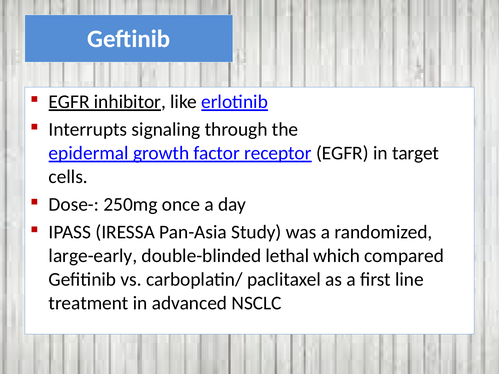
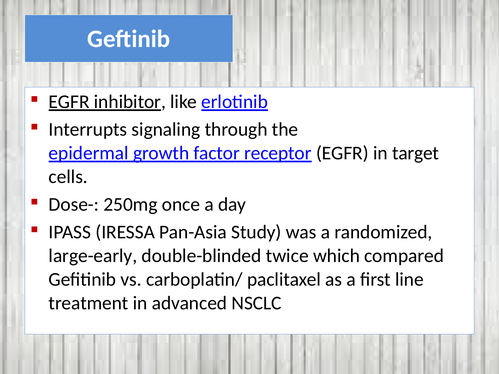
lethal: lethal -> twice (287, 256)
